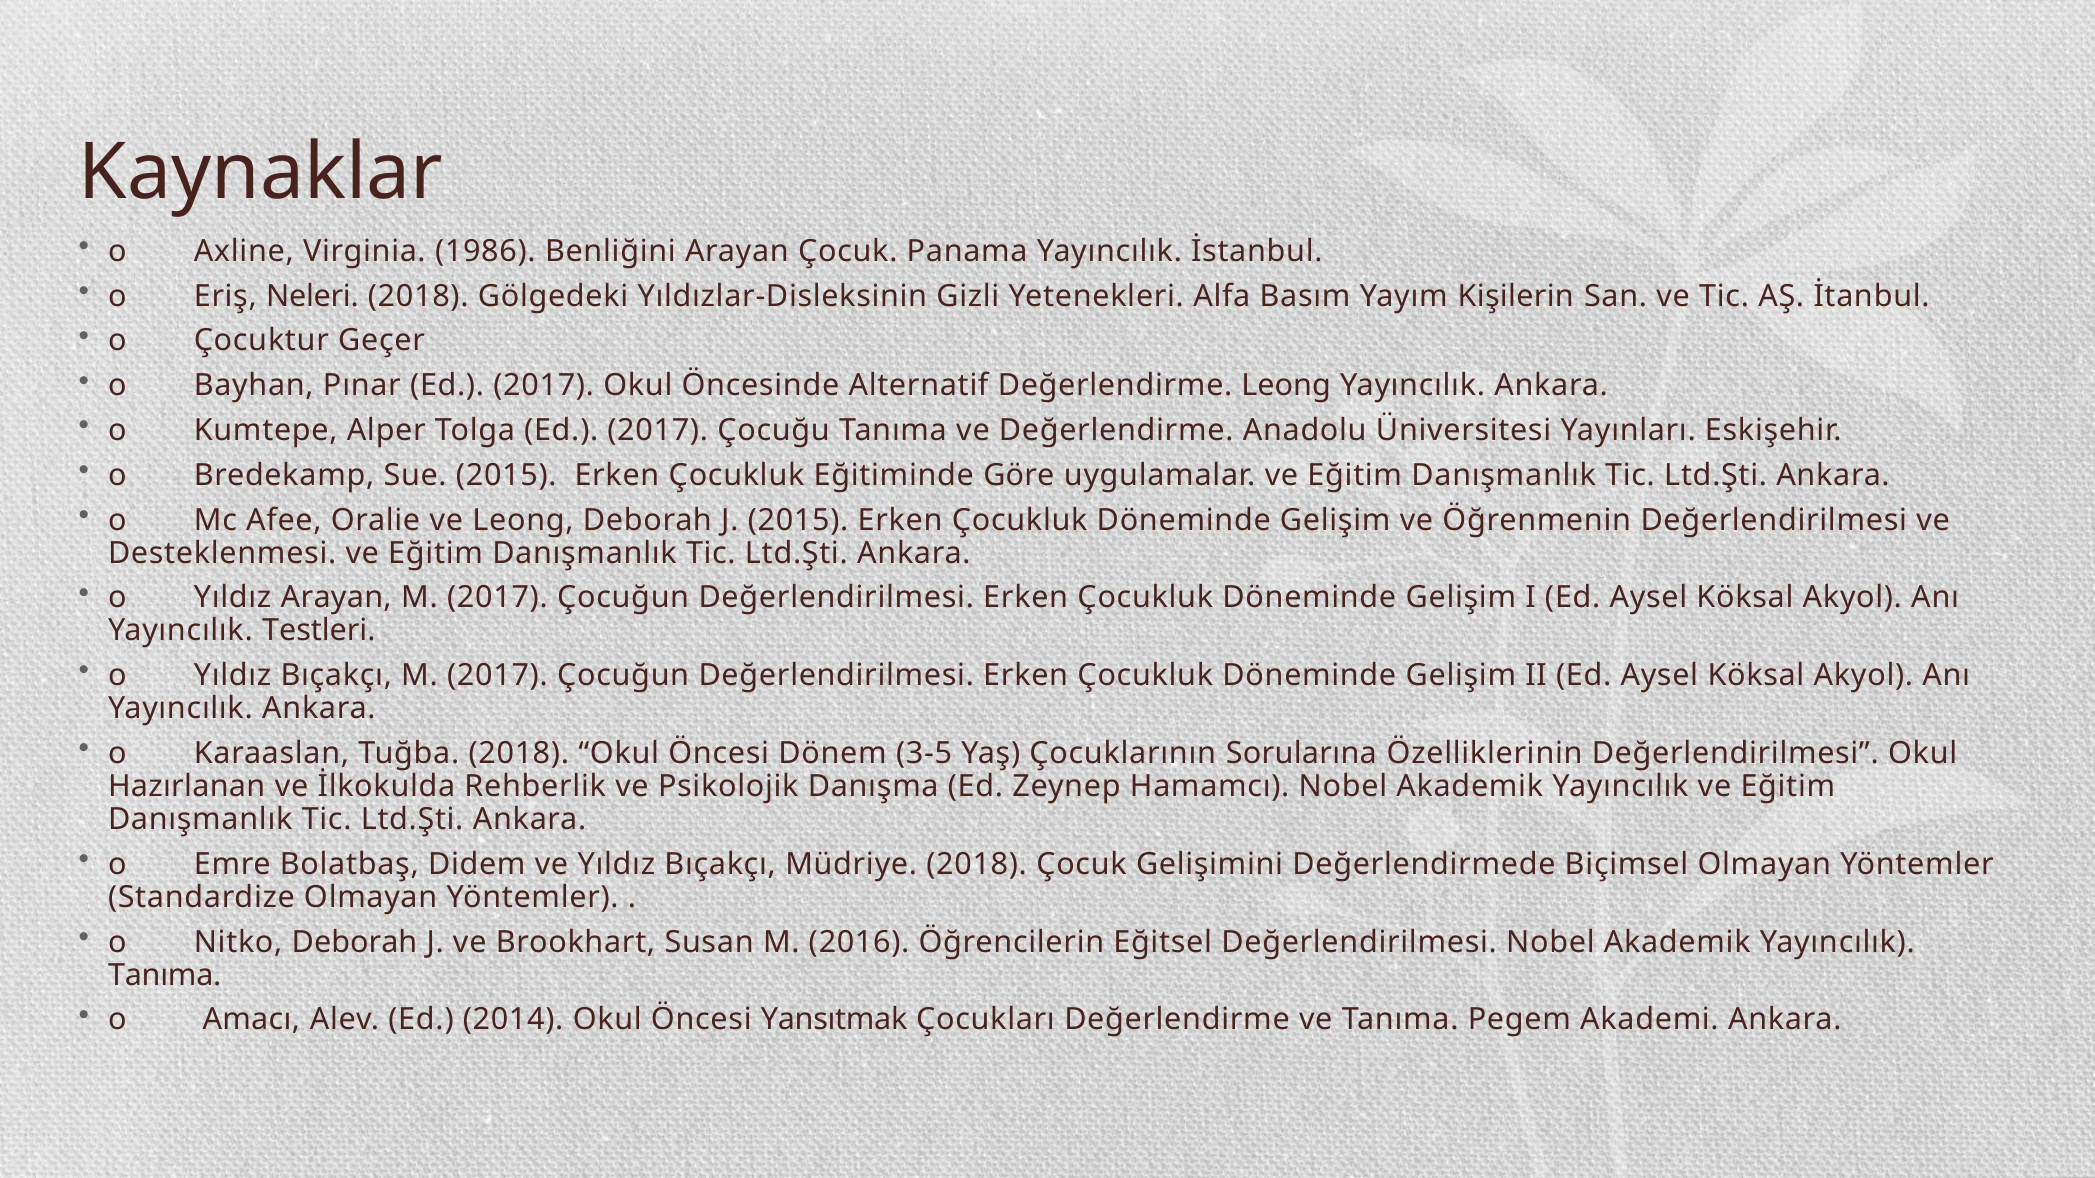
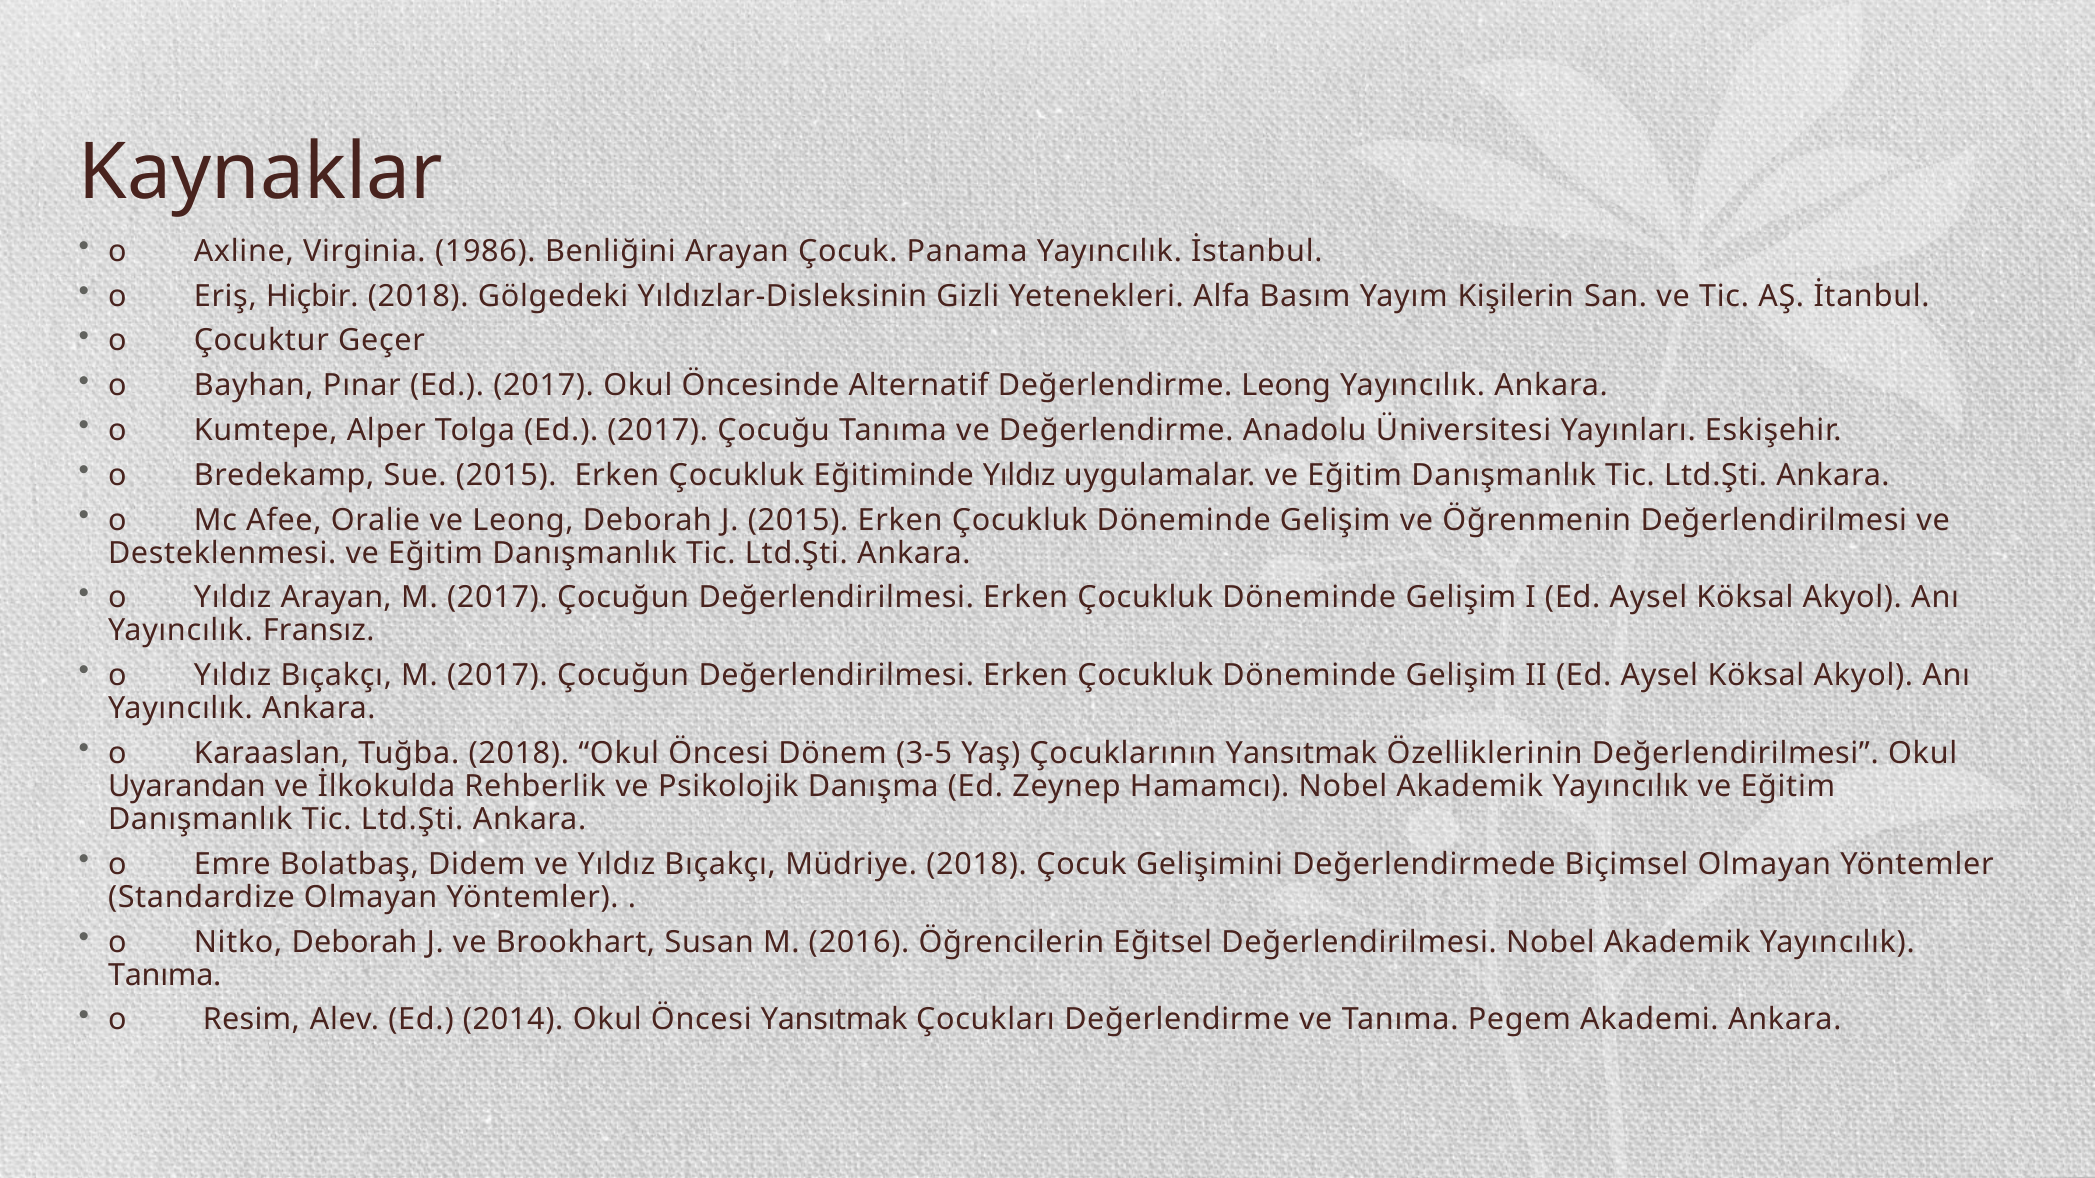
Neleri: Neleri -> Hiçbir (312, 296)
Eğitiminde Göre: Göre -> Yıldız (1019, 475)
Testleri: Testleri -> Fransız (319, 631)
Çocuklarının Sorularına: Sorularına -> Yansıtmak (1301, 754)
Hazırlanan: Hazırlanan -> Uyarandan (187, 787)
Amacı: Amacı -> Resim (251, 1020)
